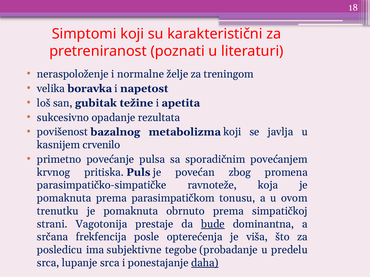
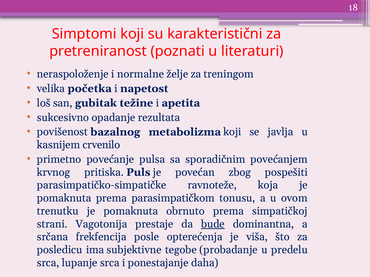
boravka: boravka -> početka (90, 89)
promena: promena -> pospešiti (286, 173)
daha underline: present -> none (205, 263)
